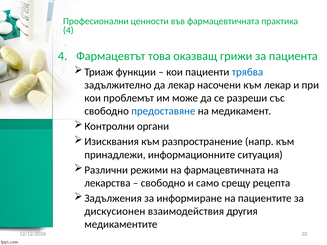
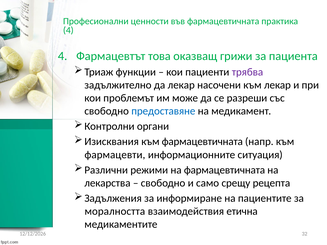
трябва colour: blue -> purple (247, 72)
към разпространение: разпространение -> фармацевтичната (202, 142)
принадлежи: принадлежи -> фармацевти (115, 155)
дискусионен: дискусионен -> моралността (115, 212)
другия: другия -> етична (242, 212)
